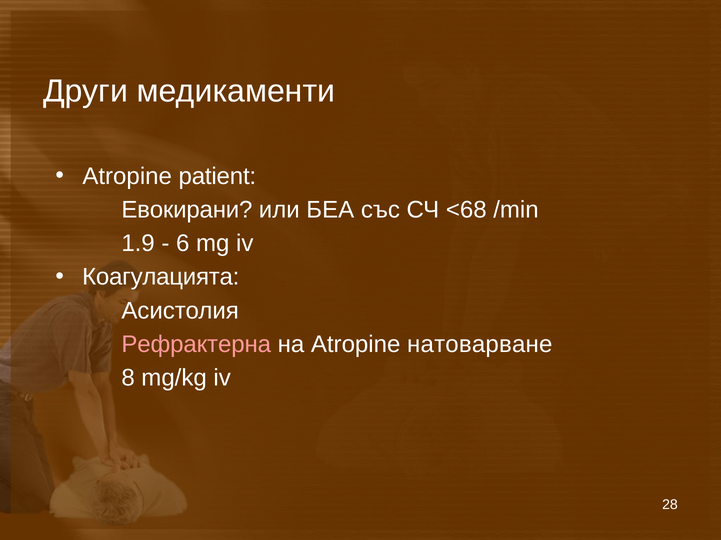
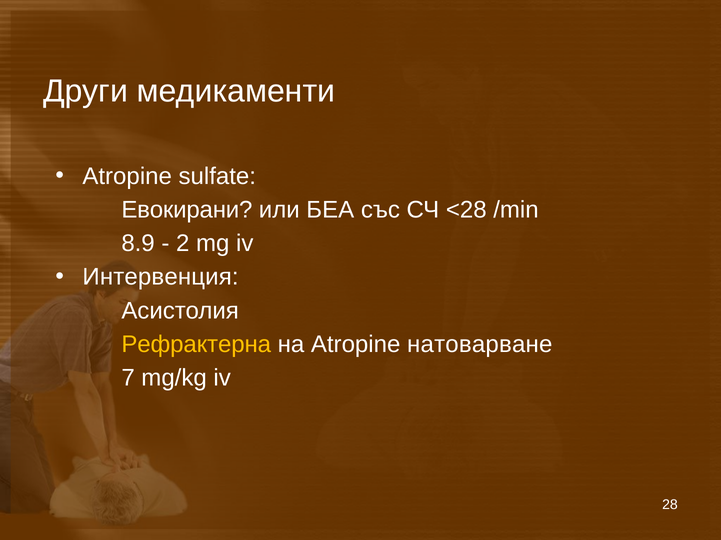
patient: patient -> sulfatе (217, 177)
<68: <68 -> <28 (466, 210)
1.9: 1.9 -> 8.9 (138, 244)
6: 6 -> 2 (183, 244)
Коагулацията: Коагулацията -> Интервенция (161, 277)
Рефрактерна colour: pink -> yellow (196, 345)
8: 8 -> 7 (128, 378)
